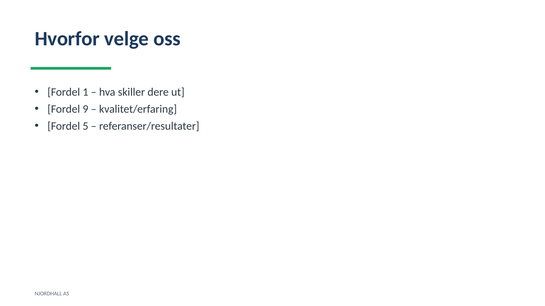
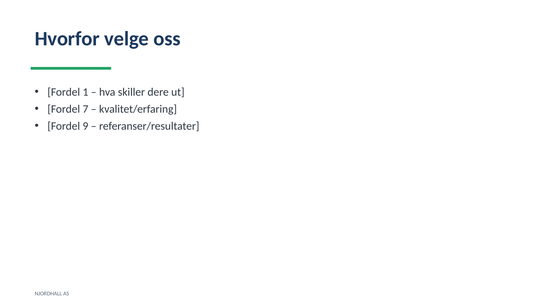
9: 9 -> 7 (85, 109)
5: 5 -> 9 (85, 126)
